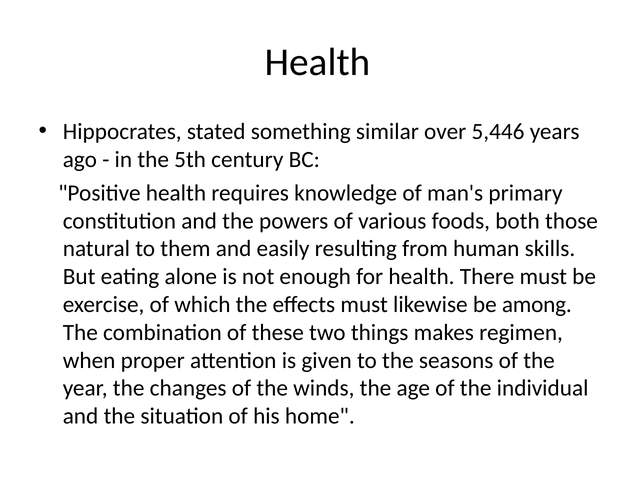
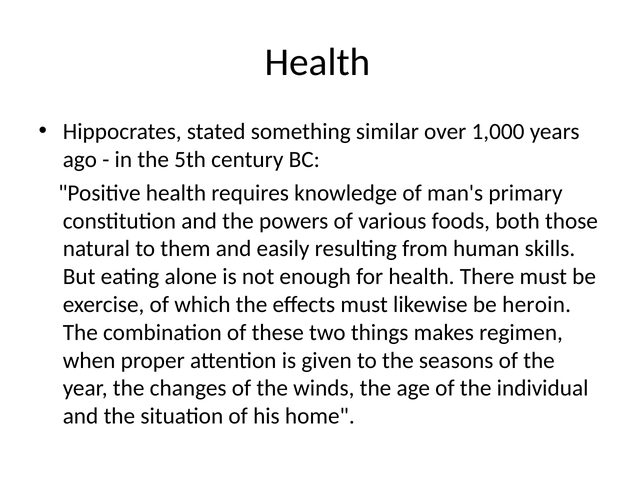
5,446: 5,446 -> 1,000 (498, 131)
among: among -> heroin (537, 305)
